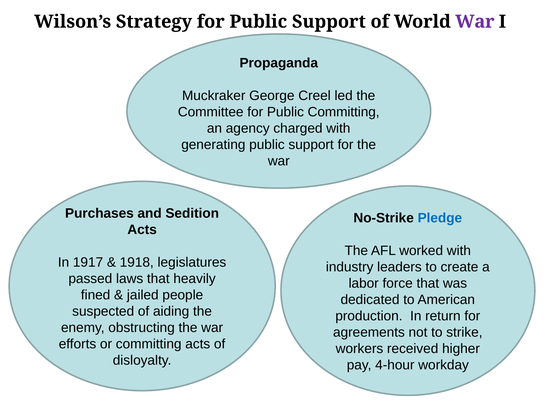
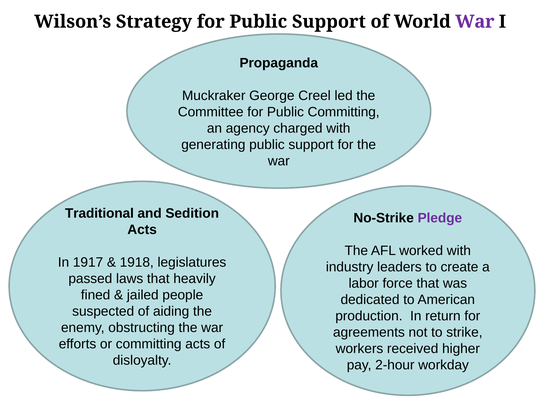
Purchases: Purchases -> Traditional (99, 213)
Pledge colour: blue -> purple (440, 218)
4-hour: 4-hour -> 2-hour (395, 365)
